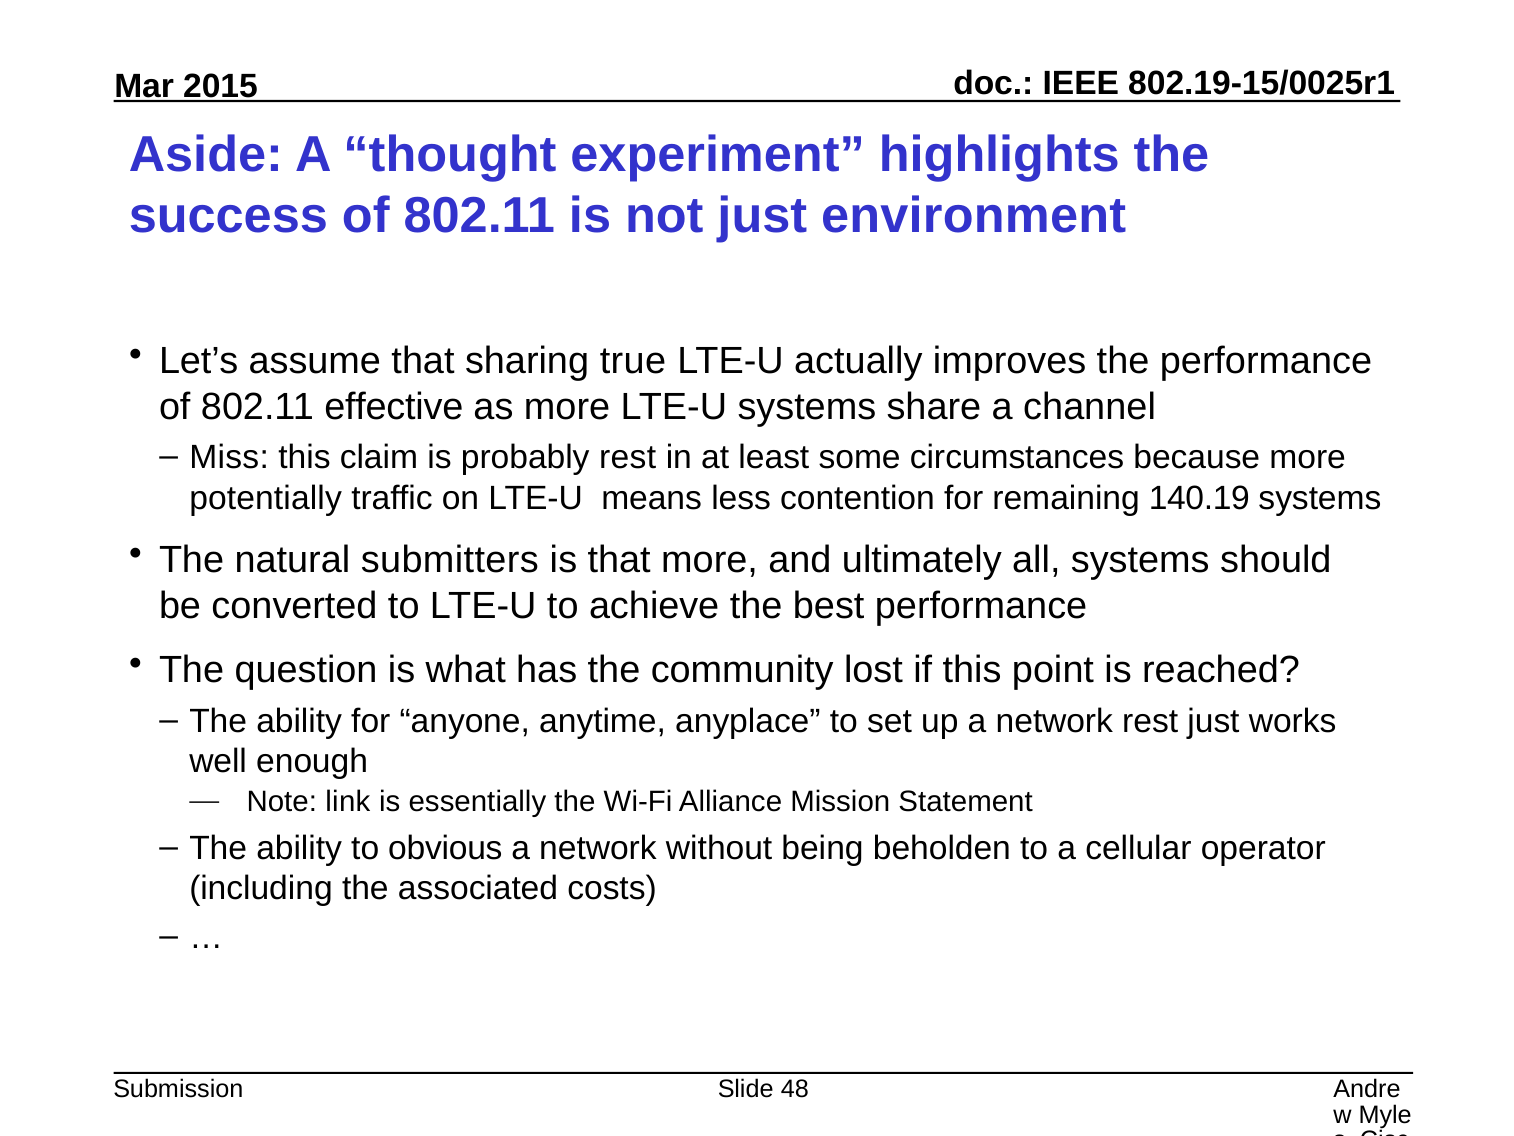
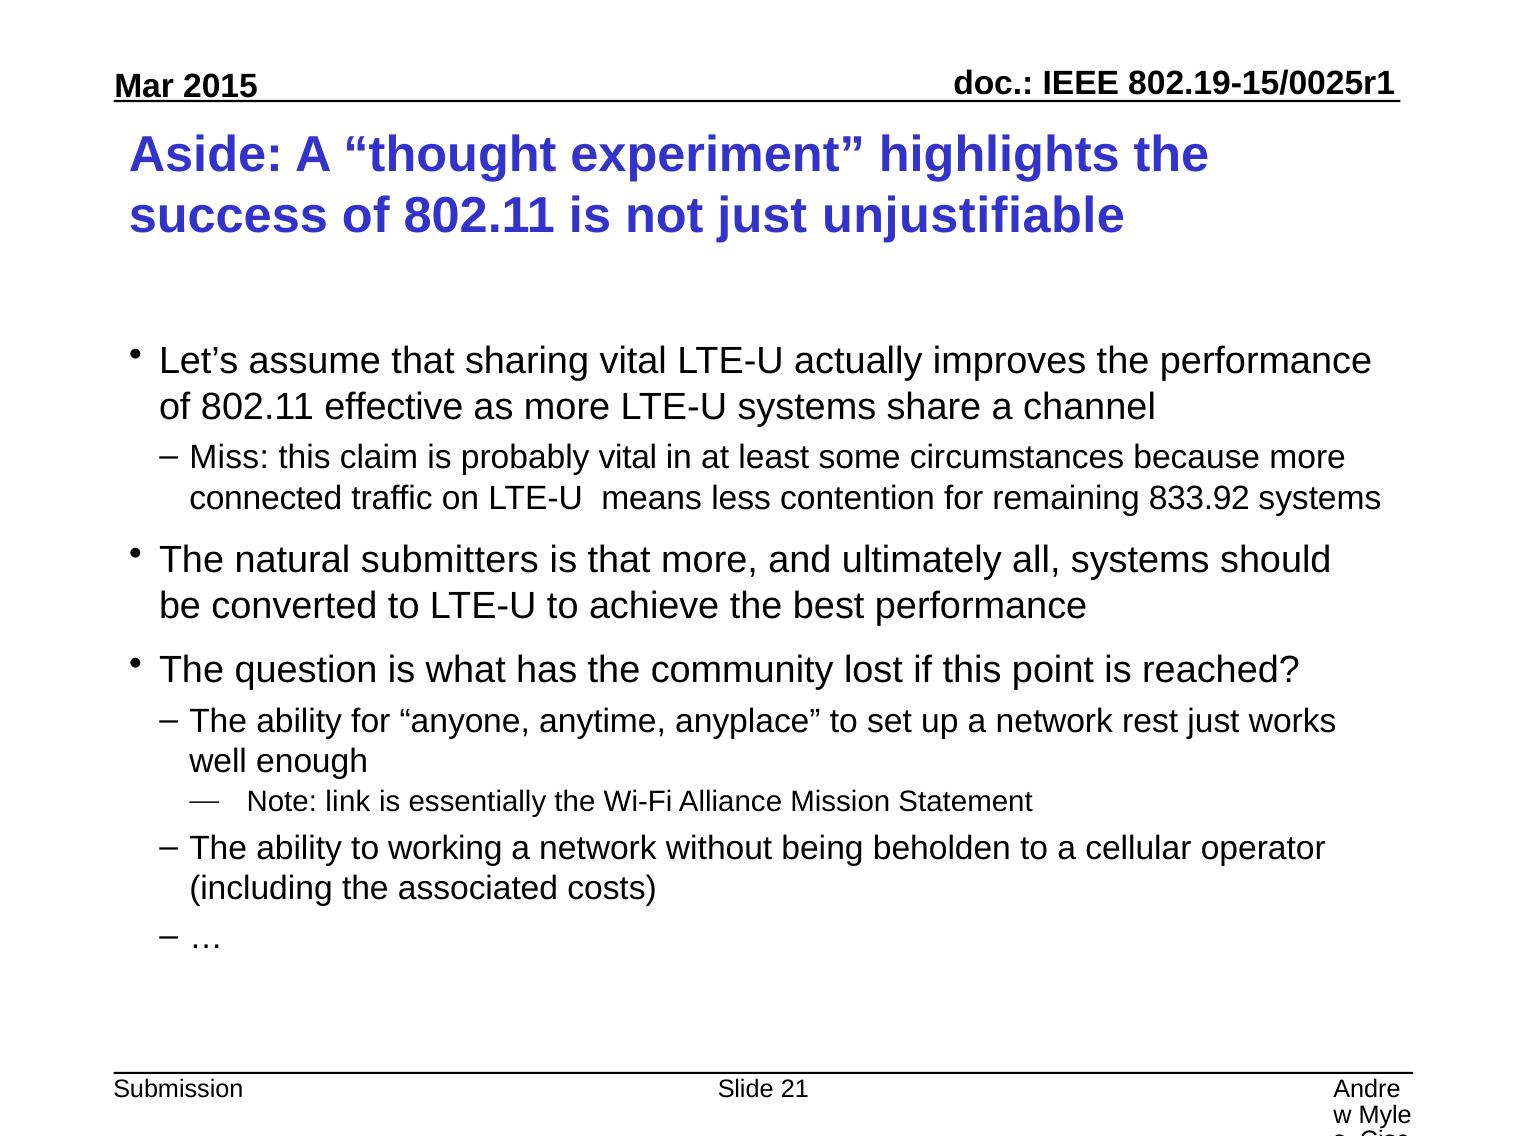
environment: environment -> unjustifiable (974, 216)
sharing true: true -> vital (633, 361)
probably rest: rest -> vital (628, 457)
potentially: potentially -> connected (266, 498)
140.19: 140.19 -> 833.92 (1199, 498)
obvious: obvious -> working (445, 848)
48: 48 -> 21 (795, 1089)
